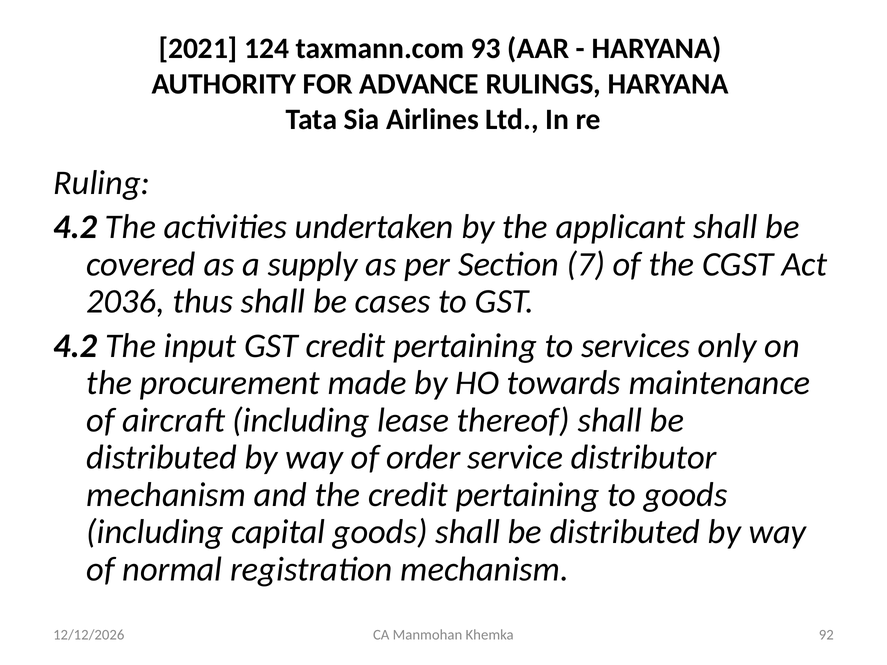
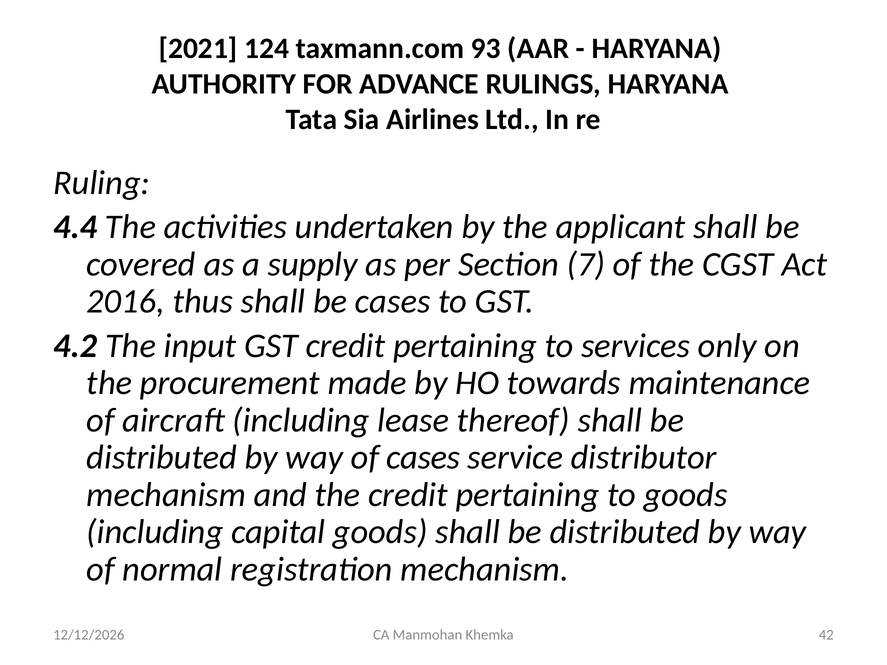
4.2: 4.2 -> 4.4 (75, 227)
2036: 2036 -> 2016 (126, 302)
of order: order -> cases (423, 458)
92: 92 -> 42 (826, 635)
